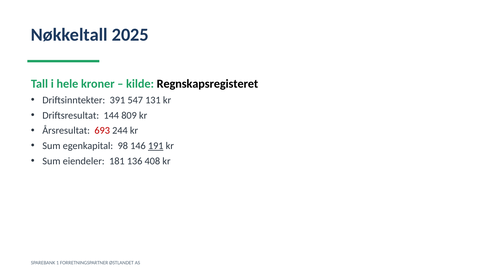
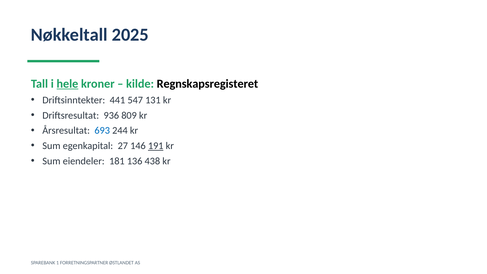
hele underline: none -> present (67, 84)
391: 391 -> 441 (117, 100)
144: 144 -> 936 (111, 115)
693 colour: red -> blue (102, 131)
98: 98 -> 27 (123, 146)
408: 408 -> 438 (152, 161)
